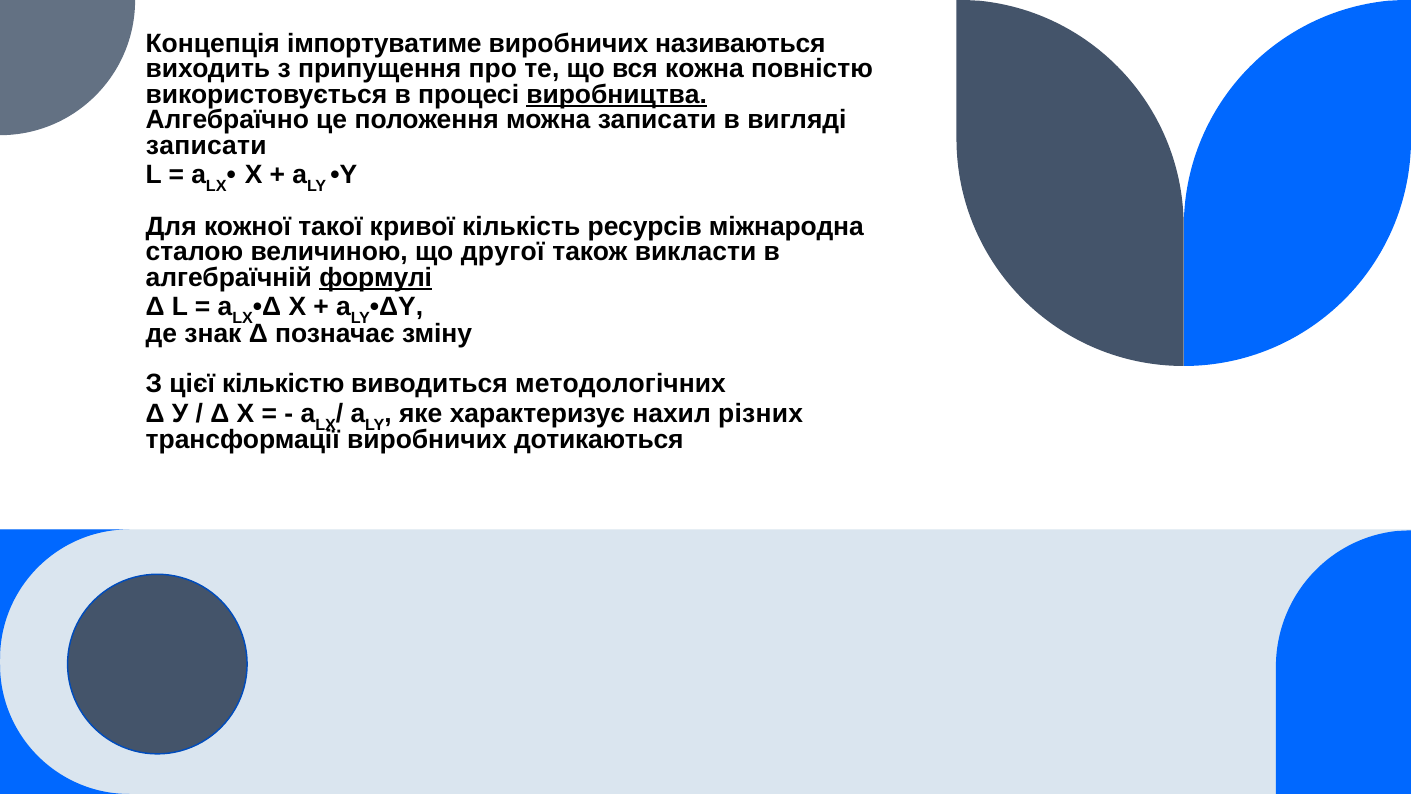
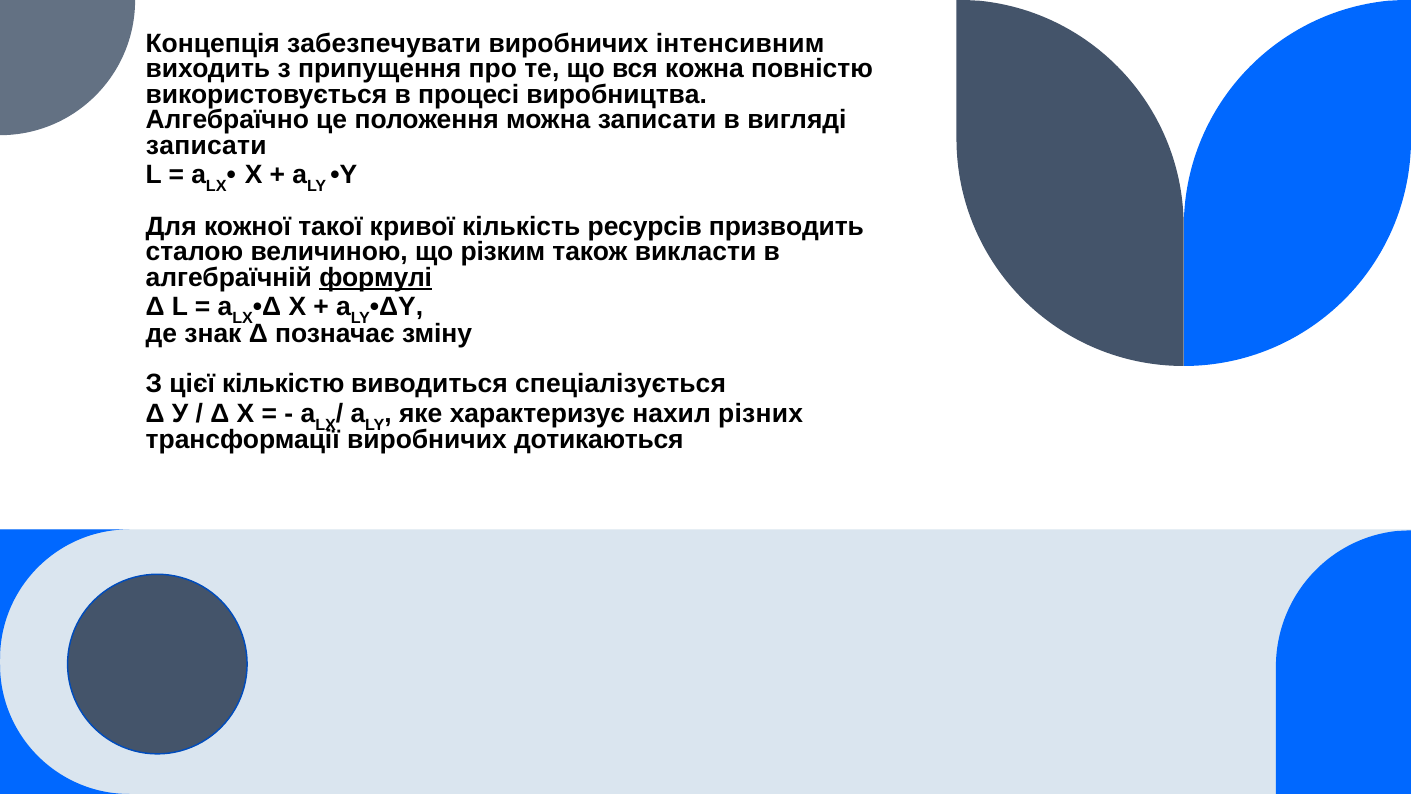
імпортуватиме: імпортуватиме -> забезпечувати (384, 44)
називаються: називаються -> інтенсивним (740, 44)
виробництва underline: present -> none (617, 95)
міжнародна: міжнародна -> призводить (786, 227)
другої: другої -> різким (503, 252)
методологічних: методологічних -> спеціалізується (621, 384)
